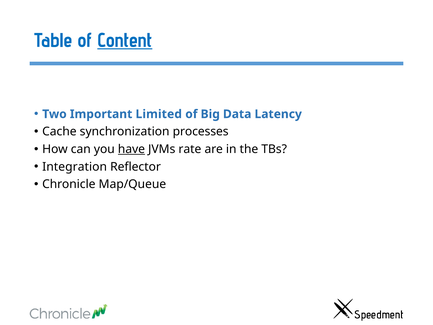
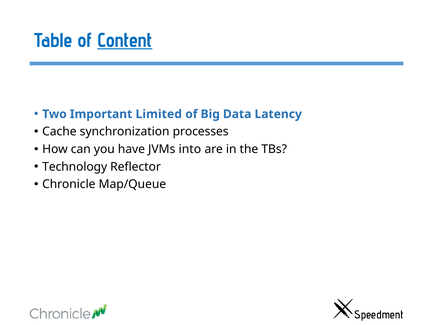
have underline: present -> none (131, 149)
rate: rate -> into (190, 149)
Integration: Integration -> Technology (75, 167)
